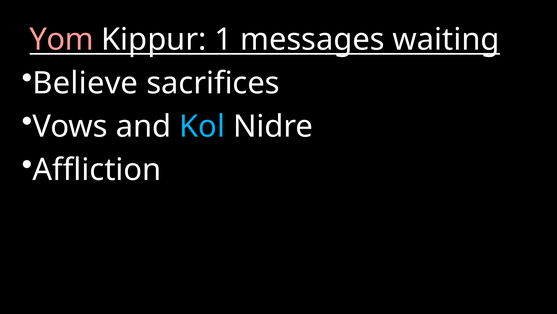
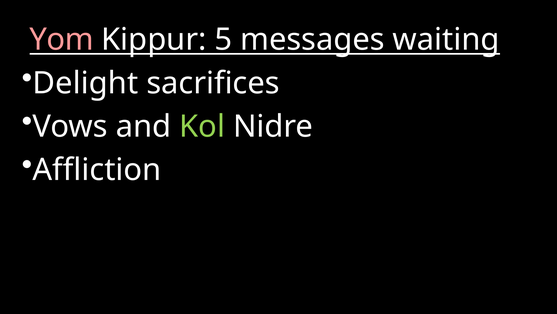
1: 1 -> 5 (223, 40)
Believe: Believe -> Delight (85, 83)
Kol colour: light blue -> light green (202, 126)
